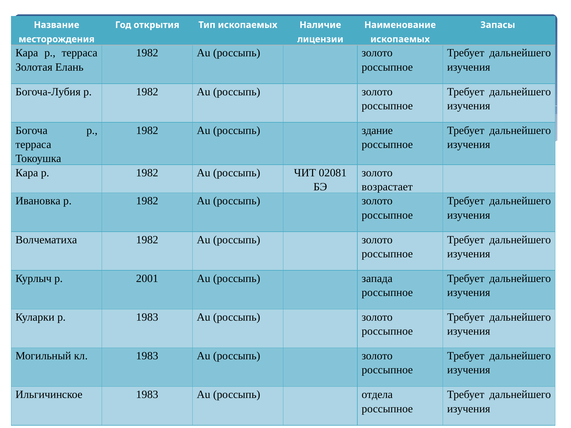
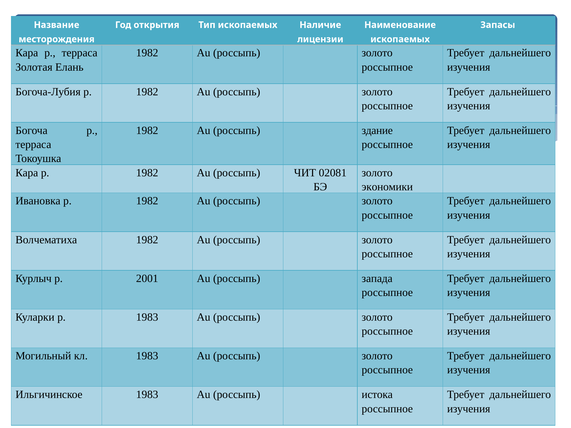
возрастает: возрастает -> экономики (387, 187)
отдела: отдела -> истока (377, 395)
